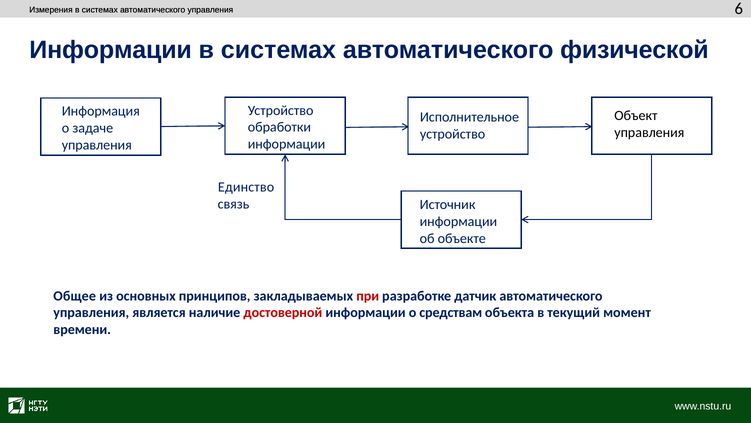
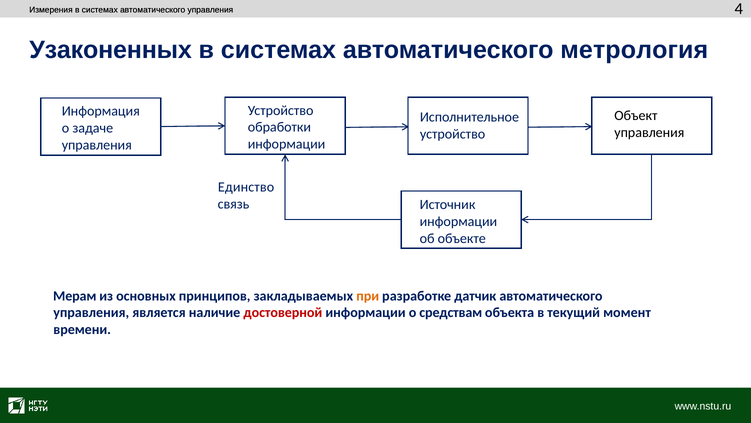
6: 6 -> 4 (739, 9)
Информации: Информации -> Узаконенных (111, 50)
физической: физической -> метрология (634, 50)
Общее: Общее -> Мерам (75, 296)
при colour: red -> orange (368, 296)
